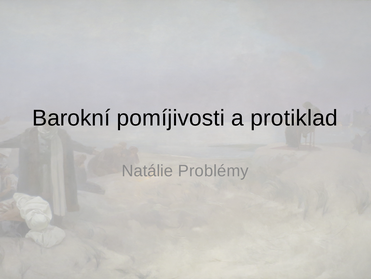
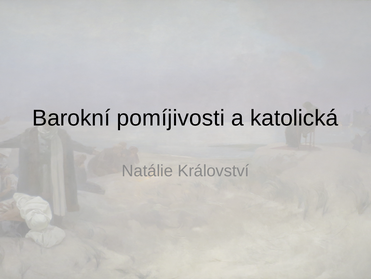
protiklad: protiklad -> katolická (294, 118)
Problémy: Problémy -> Království (213, 171)
